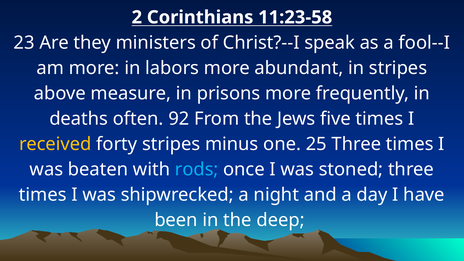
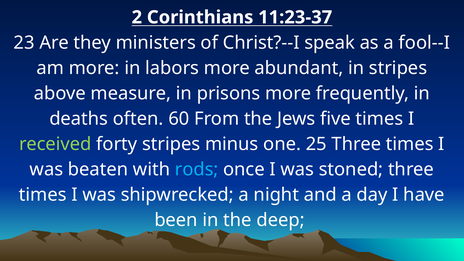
11:23-58: 11:23-58 -> 11:23-37 (295, 17)
92: 92 -> 60 (179, 119)
received colour: yellow -> light green (55, 144)
